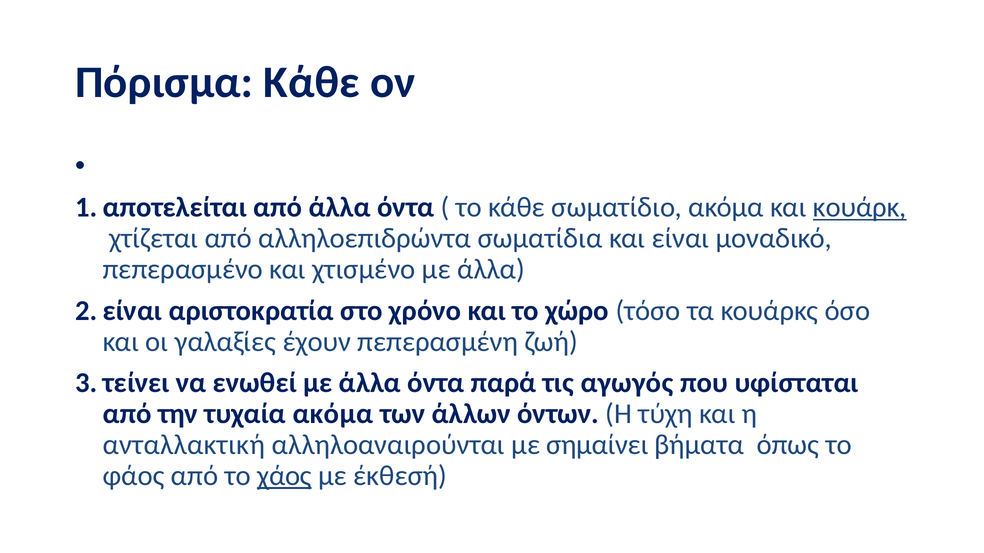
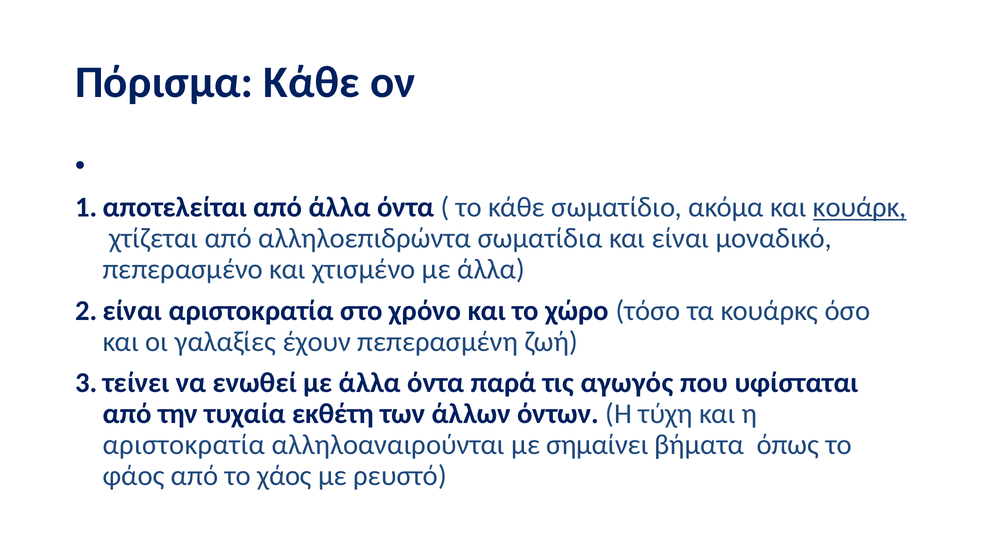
τυχαία ακόμα: ακόμα -> εκθέτη (333, 414)
ανταλλακτική: ανταλλακτική -> αριστοκρατία (184, 445)
χάος underline: present -> none (284, 476)
έκθεσή: έκθεσή -> ρευστό (400, 476)
